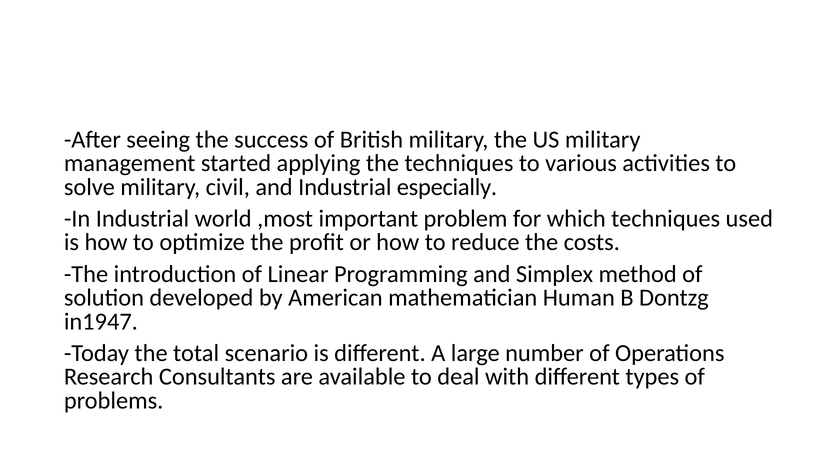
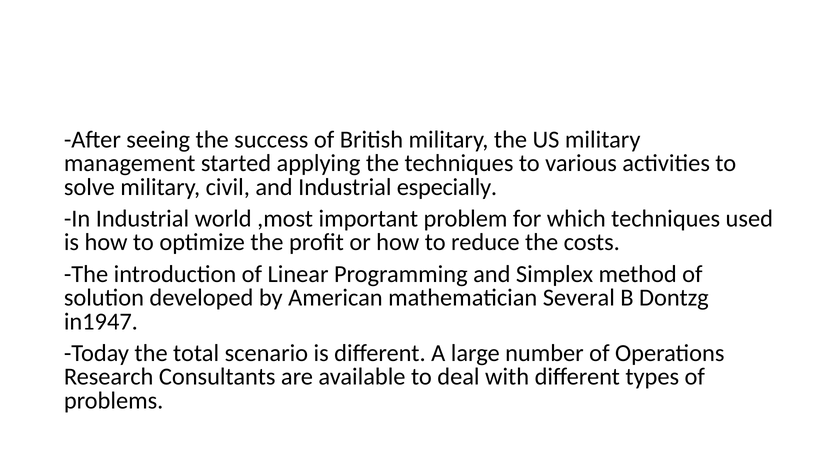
Human: Human -> Several (579, 298)
